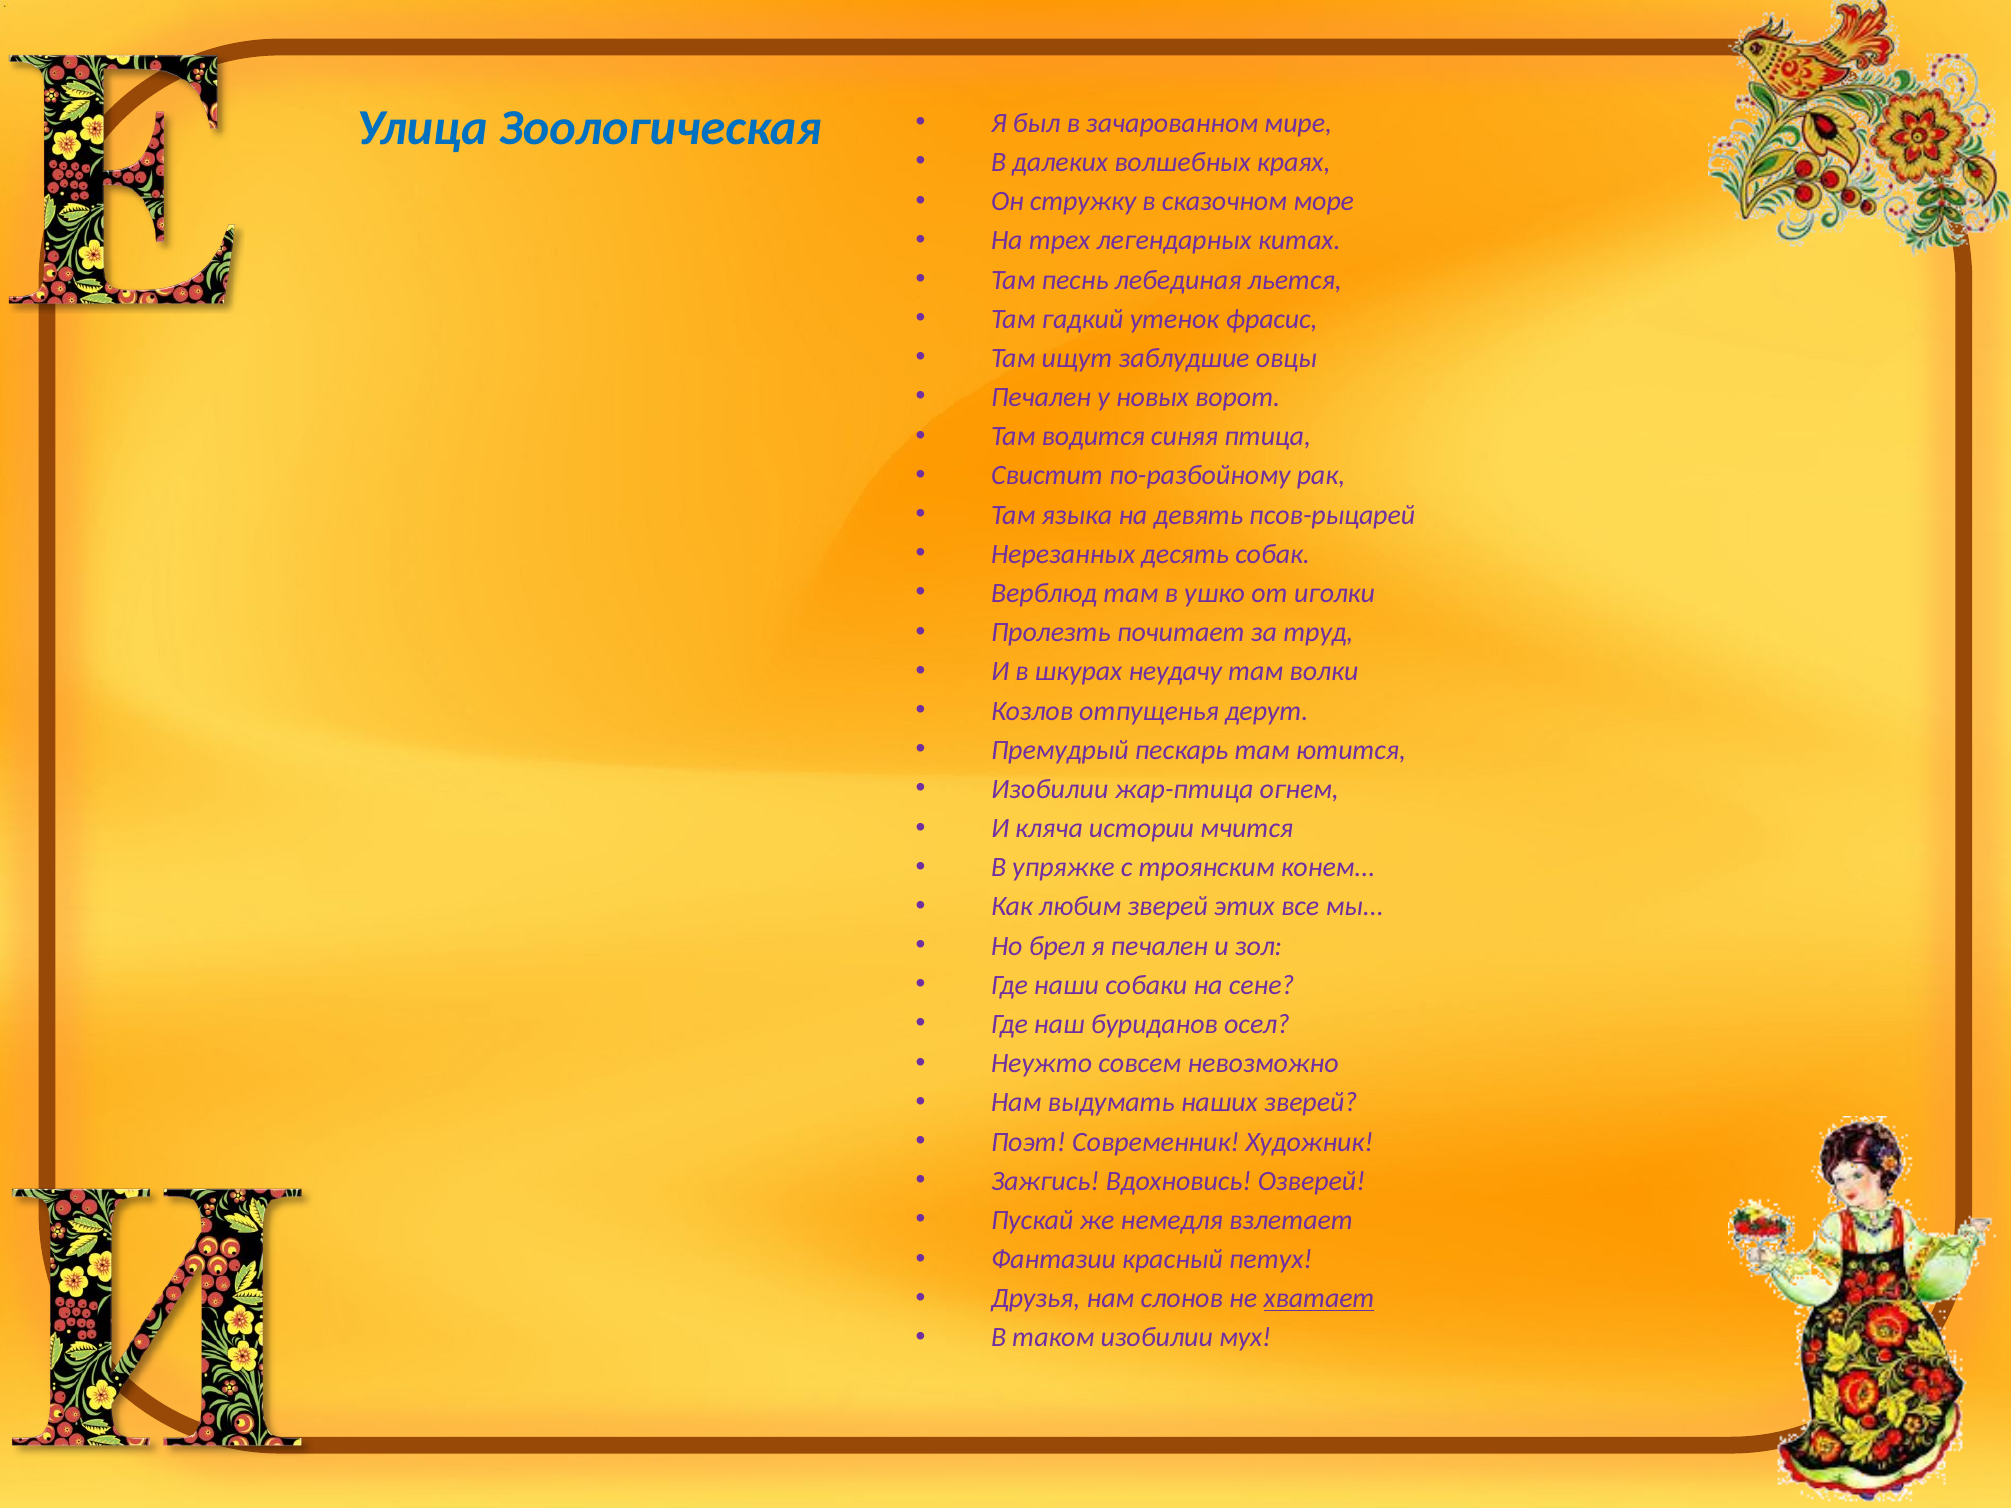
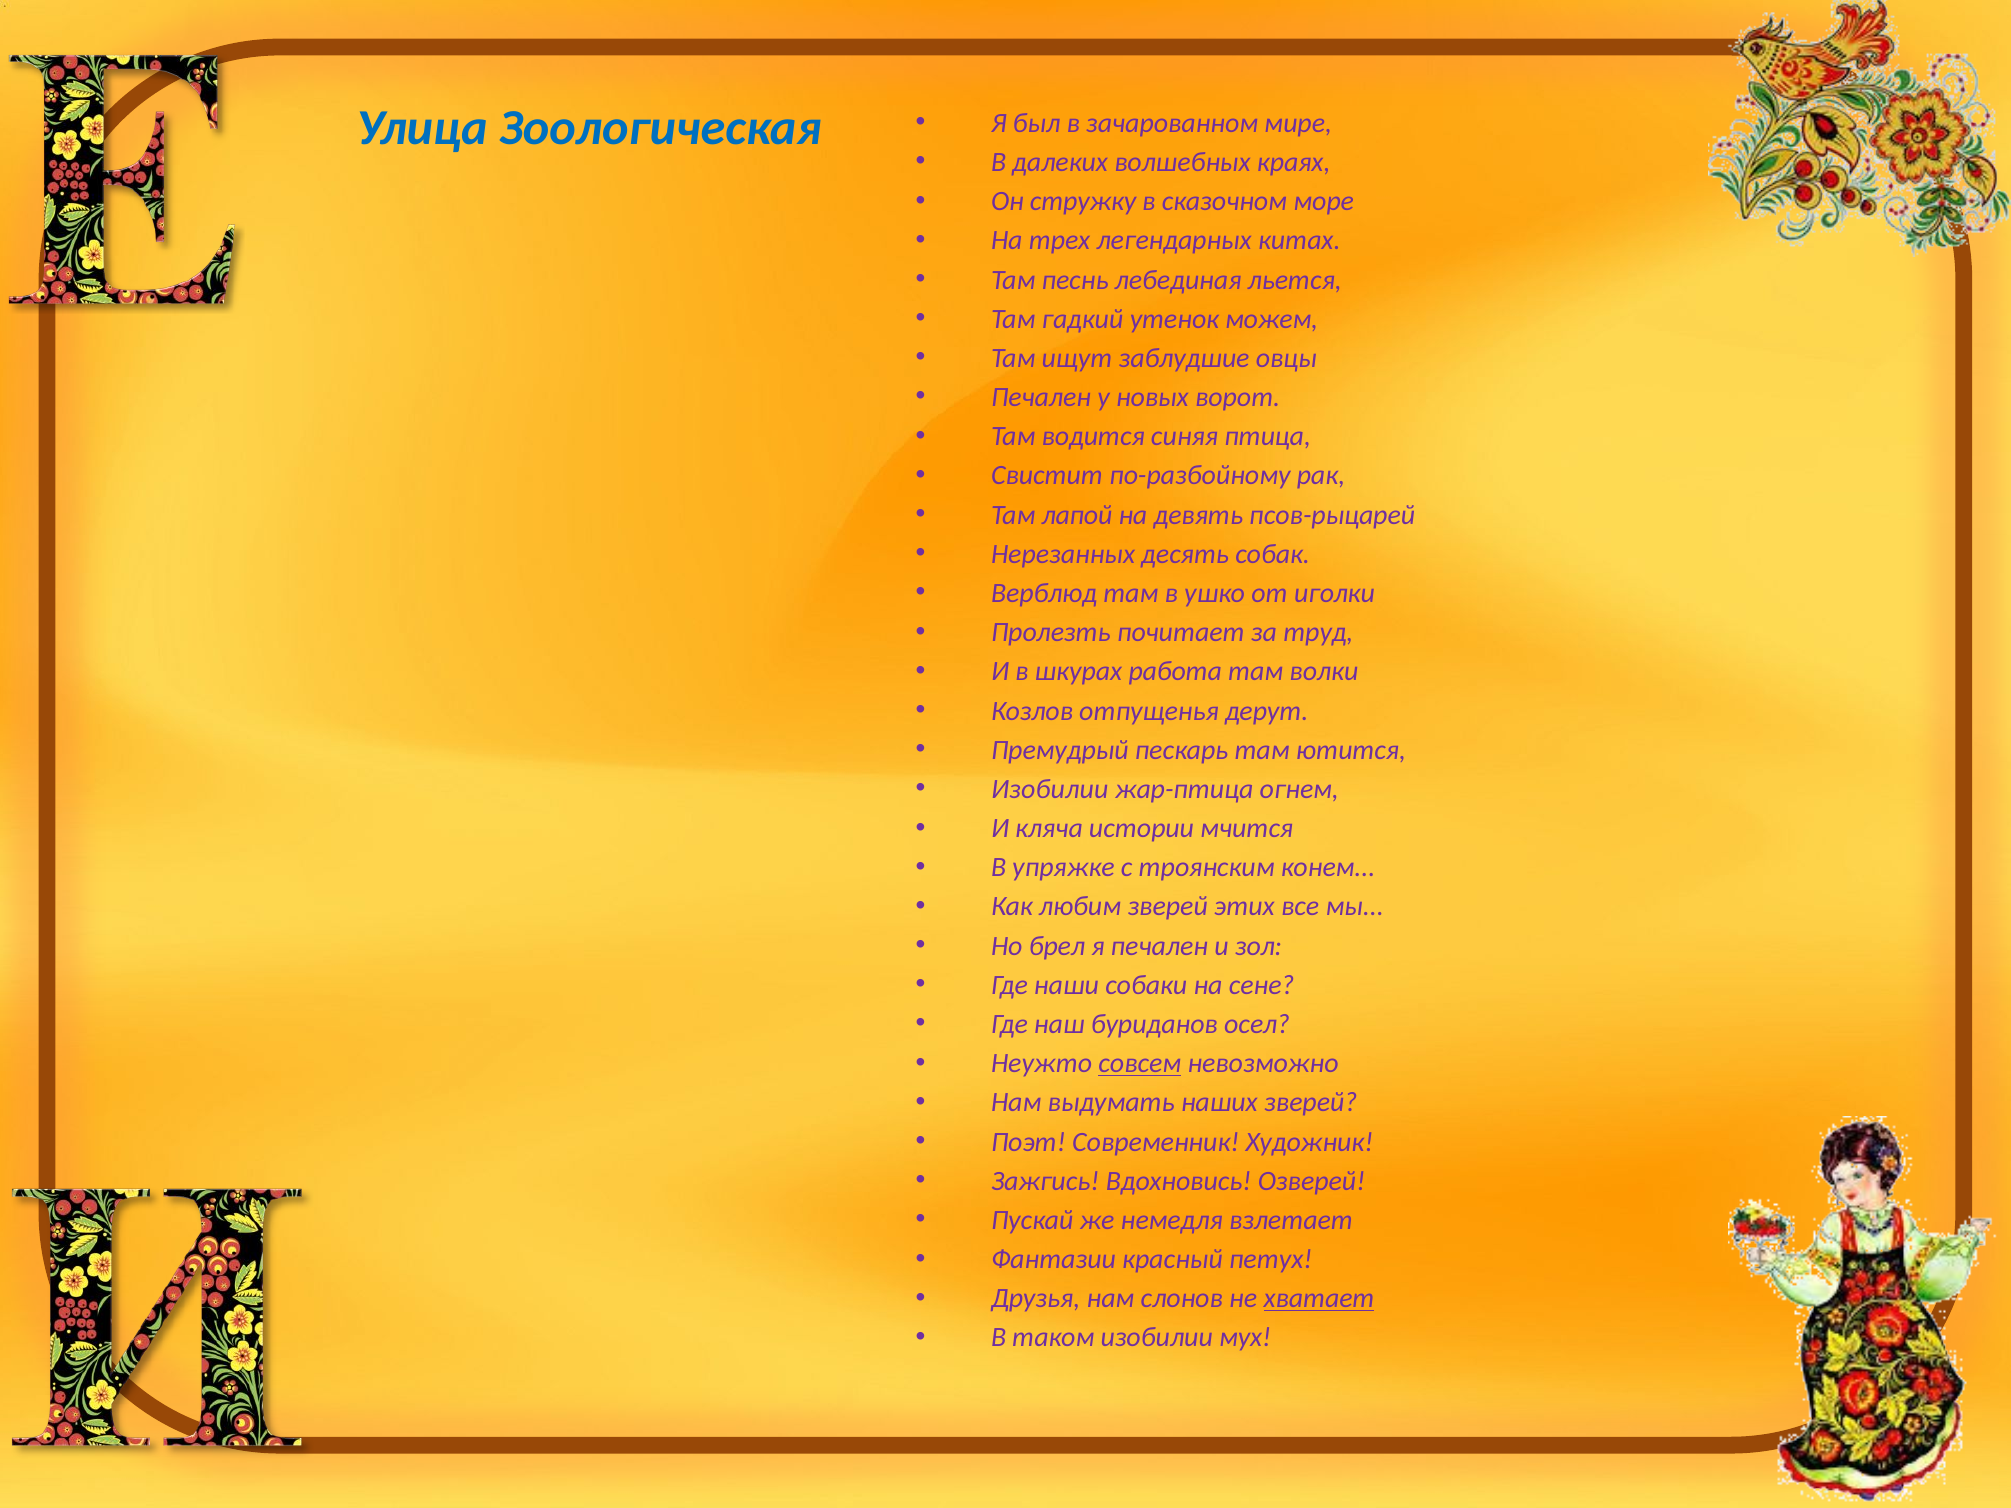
фрасис: фрасис -> можем (1272, 319)
языка: языка -> лапой (1077, 515)
неудачу: неудачу -> работа (1175, 672)
совсем underline: none -> present (1140, 1064)
